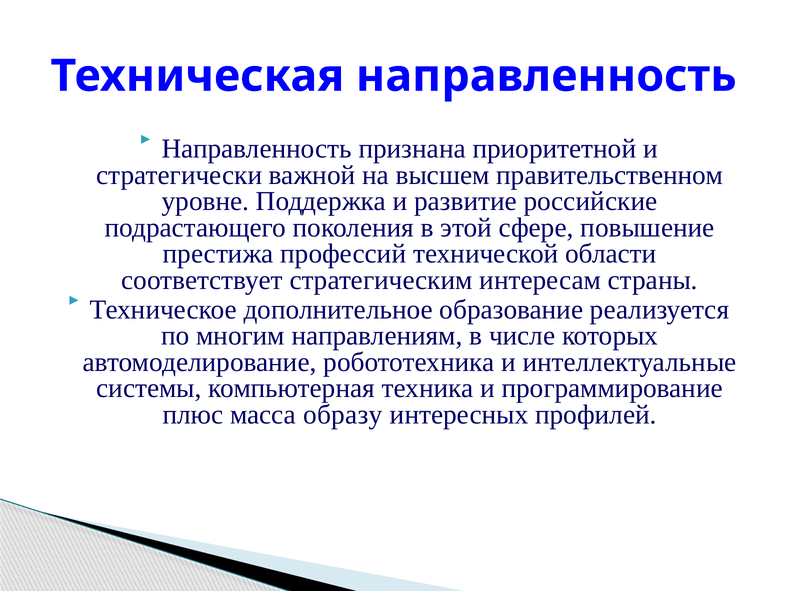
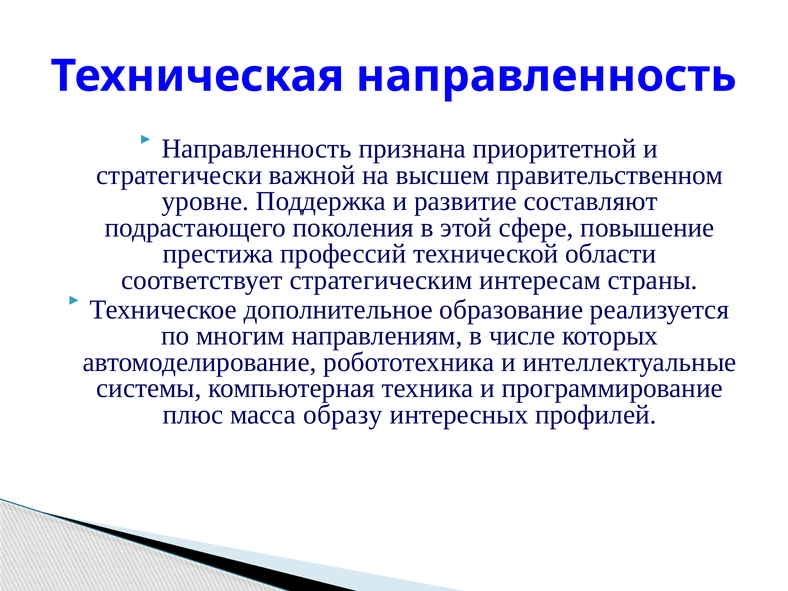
российские: российские -> составляют (591, 201)
